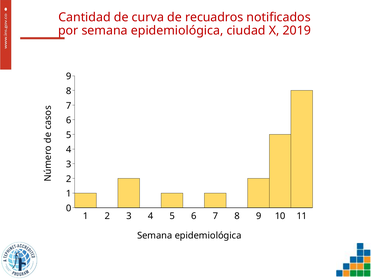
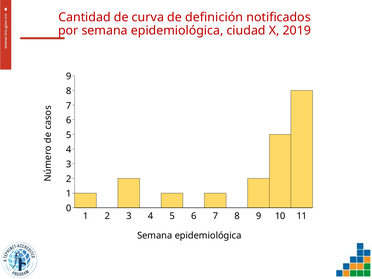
recuadros: recuadros -> definición (214, 17)
